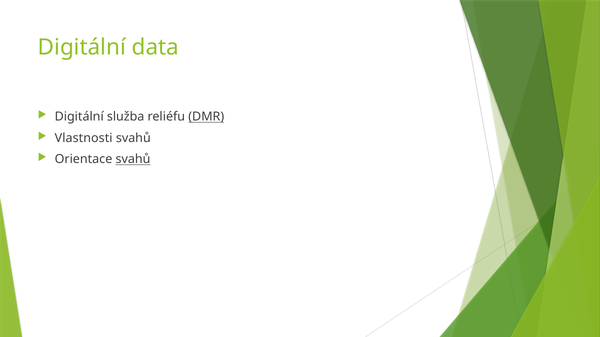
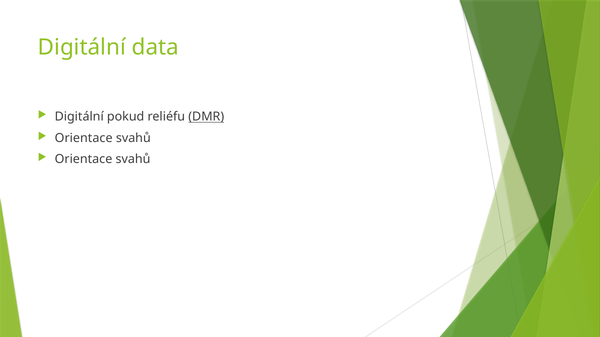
služba: služba -> pokud (126, 117)
Vlastnosti: Vlastnosti -> Orientace (84, 138)
svahů underline: present -> none (133, 160)
